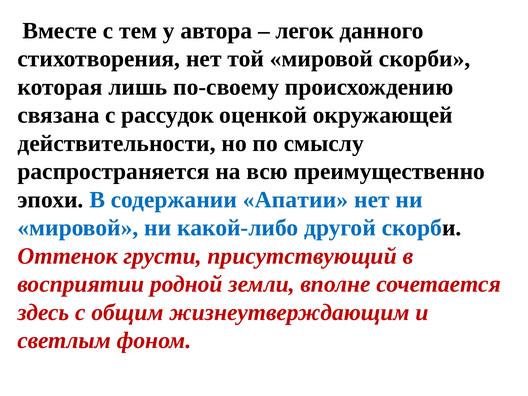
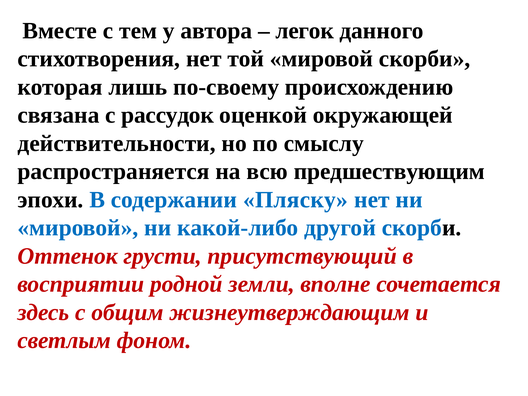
преимущественно: преимущественно -> предшествующим (389, 172)
Апатии: Апатии -> Пляску (296, 200)
